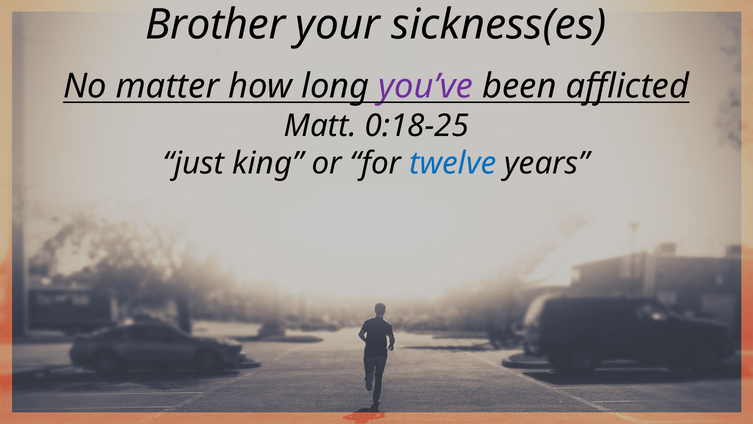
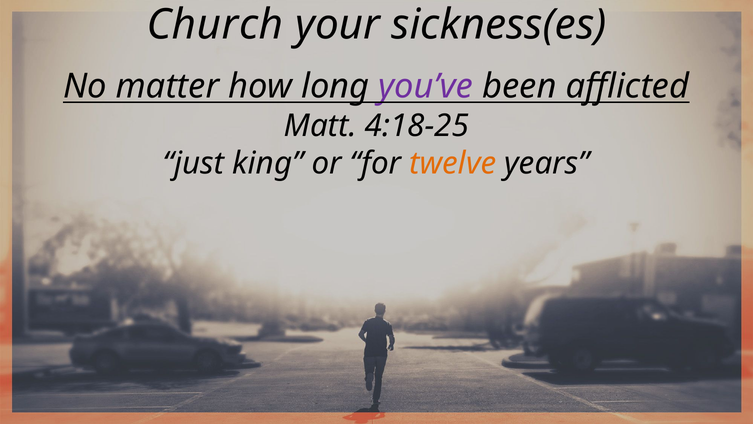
Brother: Brother -> Church (215, 25)
0:18-25: 0:18-25 -> 4:18-25 (417, 126)
twelve colour: blue -> orange (453, 163)
